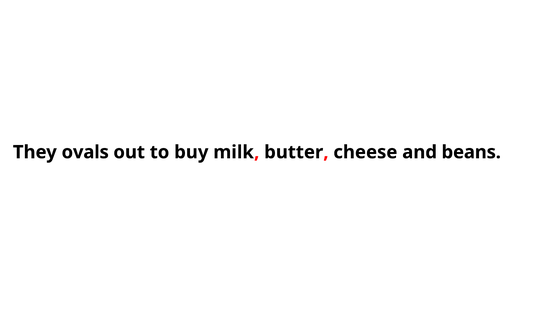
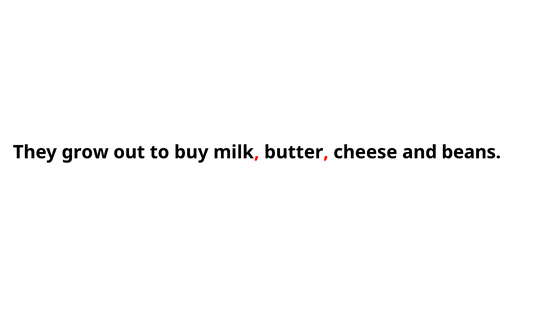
ovals: ovals -> grow (85, 152)
